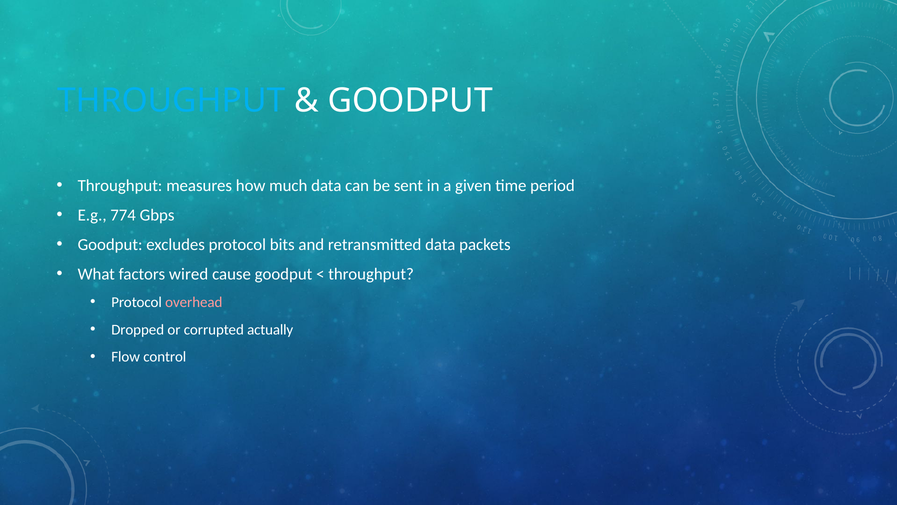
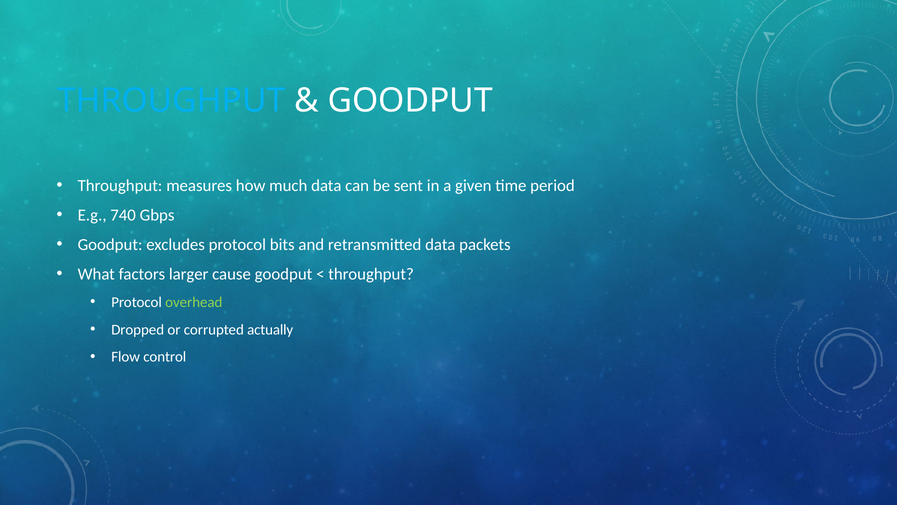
774: 774 -> 740 (123, 215)
wired: wired -> larger (189, 274)
overhead colour: pink -> light green (194, 302)
